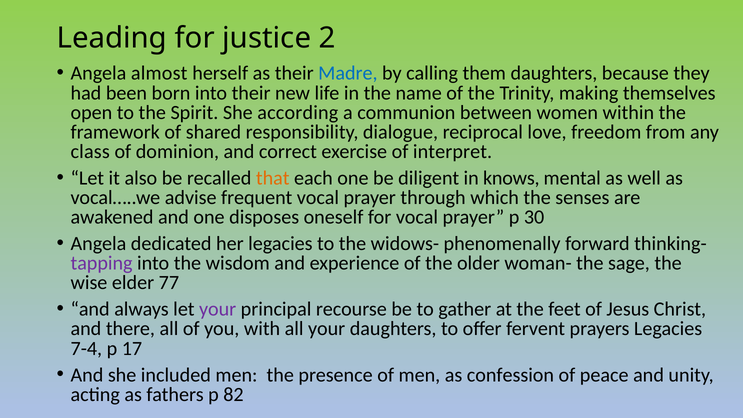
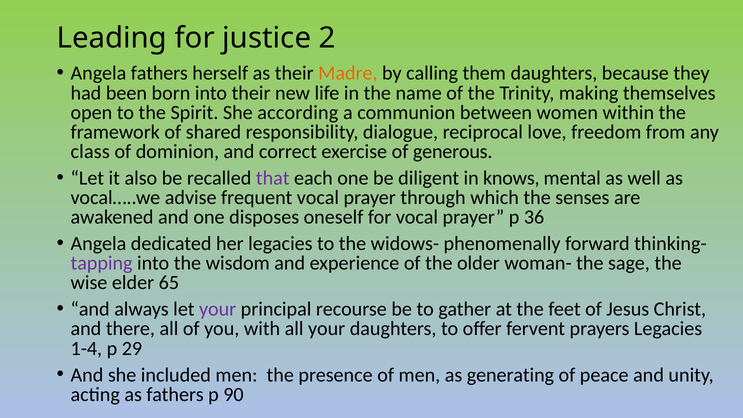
Angela almost: almost -> fathers (159, 73)
Madre colour: blue -> orange (348, 73)
interpret: interpret -> generous (453, 152)
that colour: orange -> purple (273, 178)
30: 30 -> 36 (534, 217)
77: 77 -> 65 (169, 283)
7-4: 7-4 -> 1-4 (86, 348)
17: 17 -> 29 (132, 348)
confession: confession -> generating (510, 375)
82: 82 -> 90 (233, 394)
